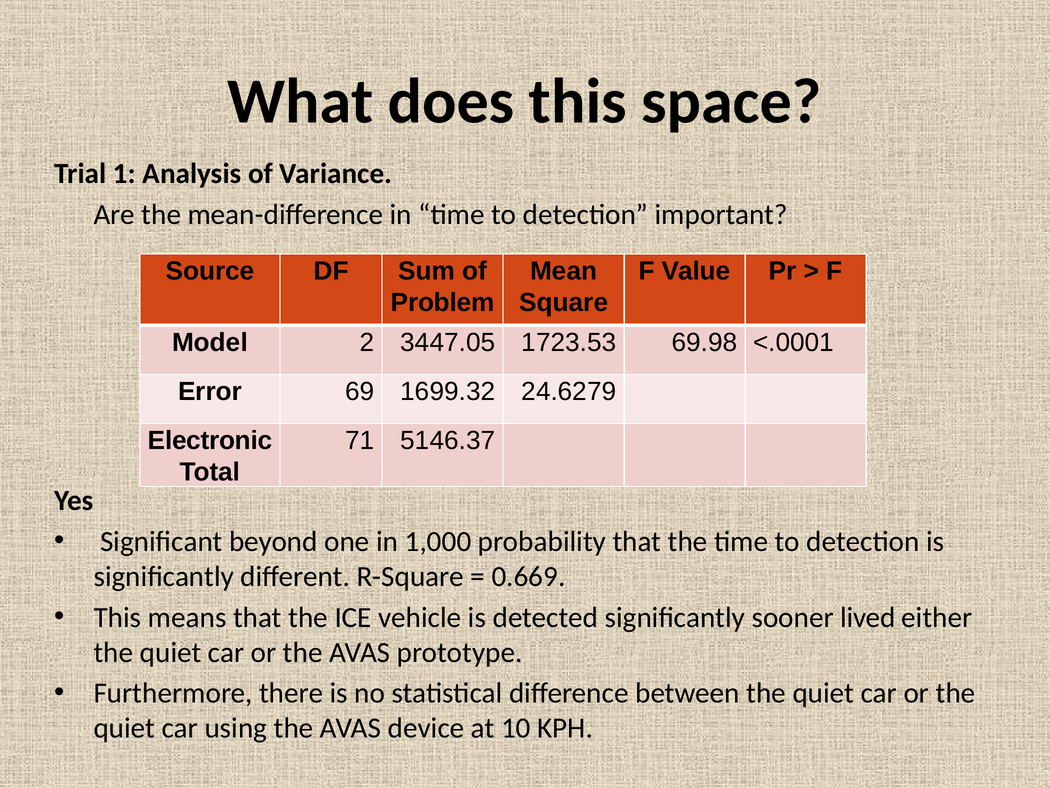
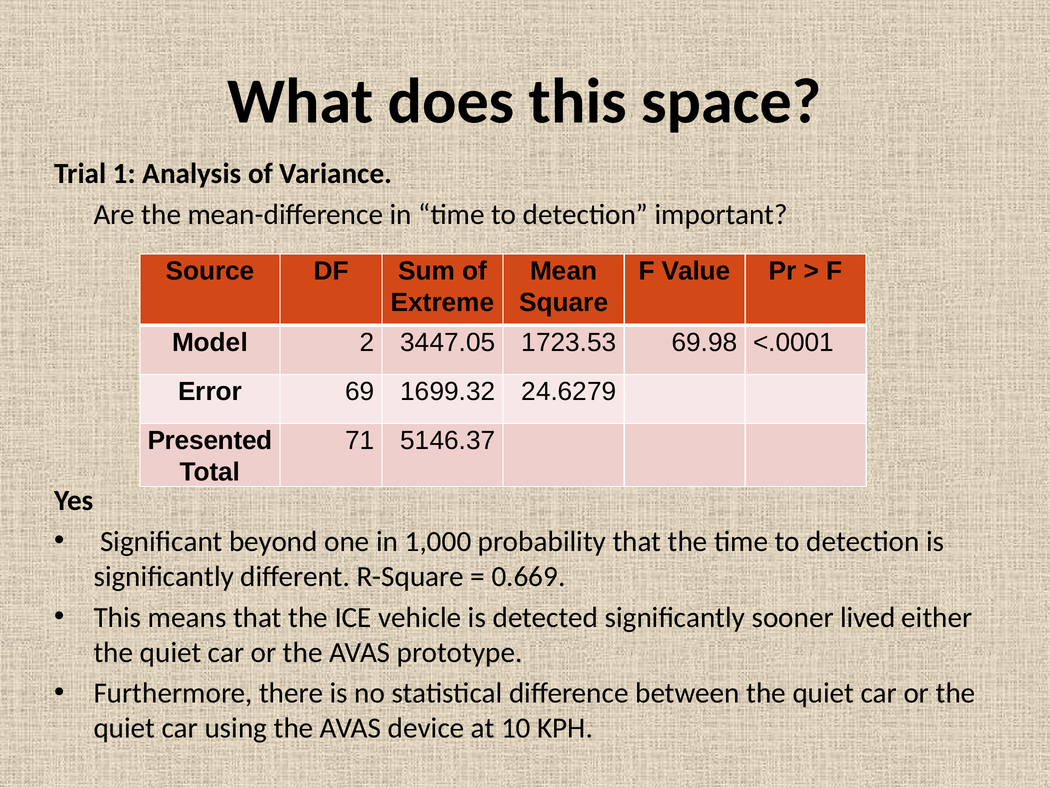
Problem: Problem -> Extreme (443, 302)
Electronic: Electronic -> Presented (210, 440)
